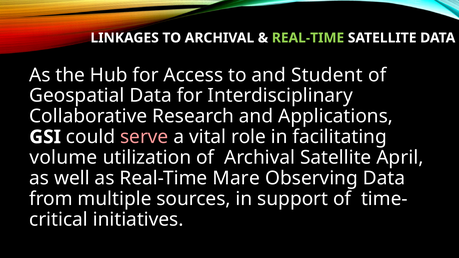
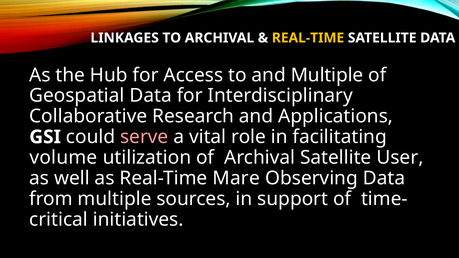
REAL-TIME colour: light green -> yellow (308, 38)
and Student: Student -> Multiple (327, 75)
April: April -> User (400, 158)
